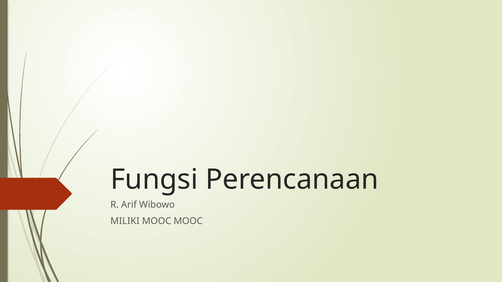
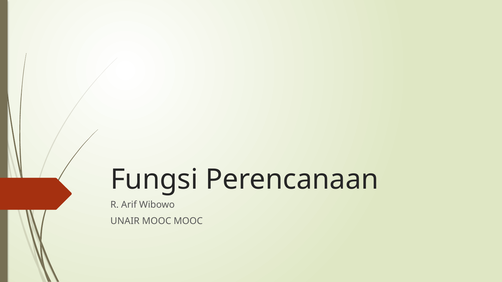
MILIKI: MILIKI -> UNAIR (125, 221)
